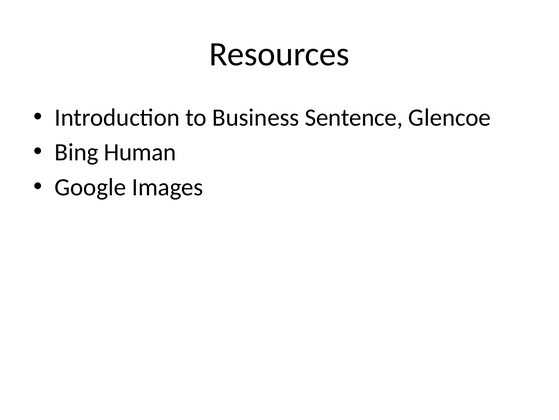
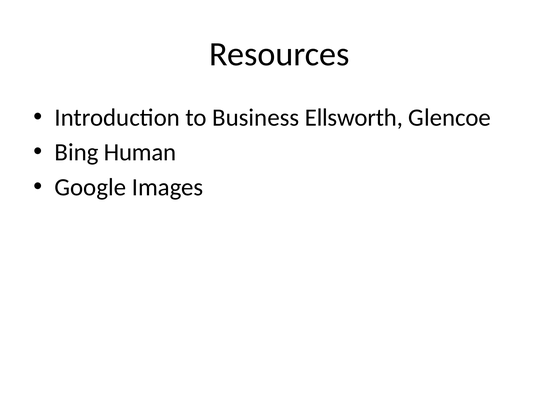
Sentence: Sentence -> Ellsworth (354, 117)
